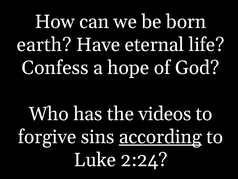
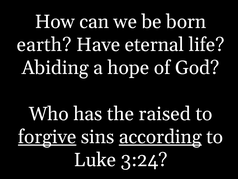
Confess: Confess -> Abiding (55, 68)
videos: videos -> raised (165, 114)
forgive underline: none -> present (47, 136)
2:24: 2:24 -> 3:24 (144, 159)
